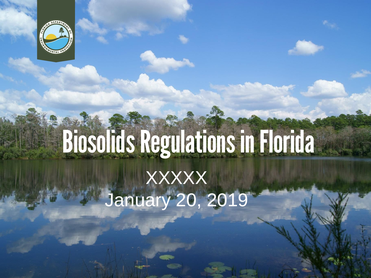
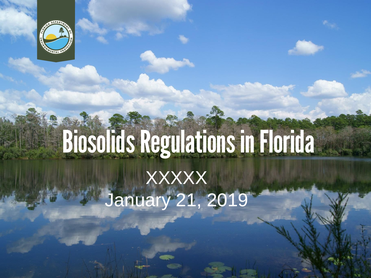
20: 20 -> 21 (189, 200)
